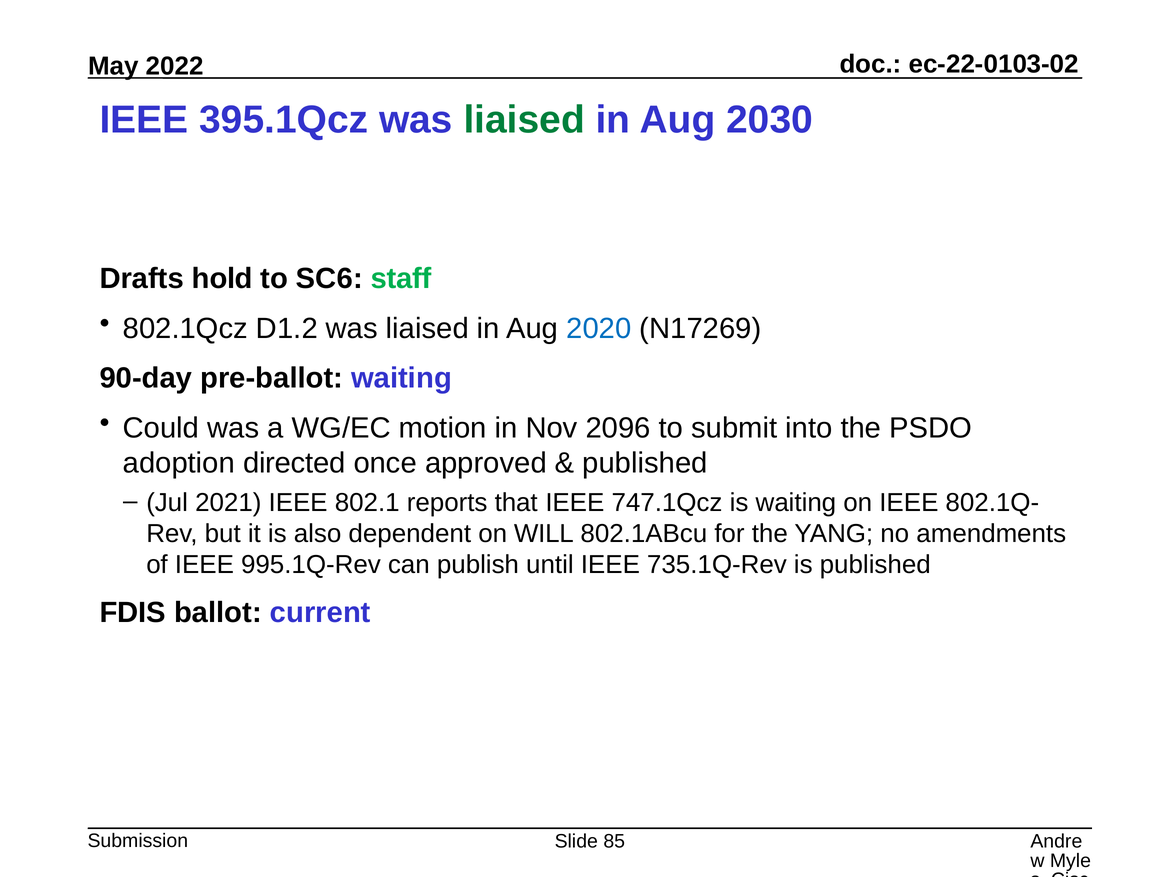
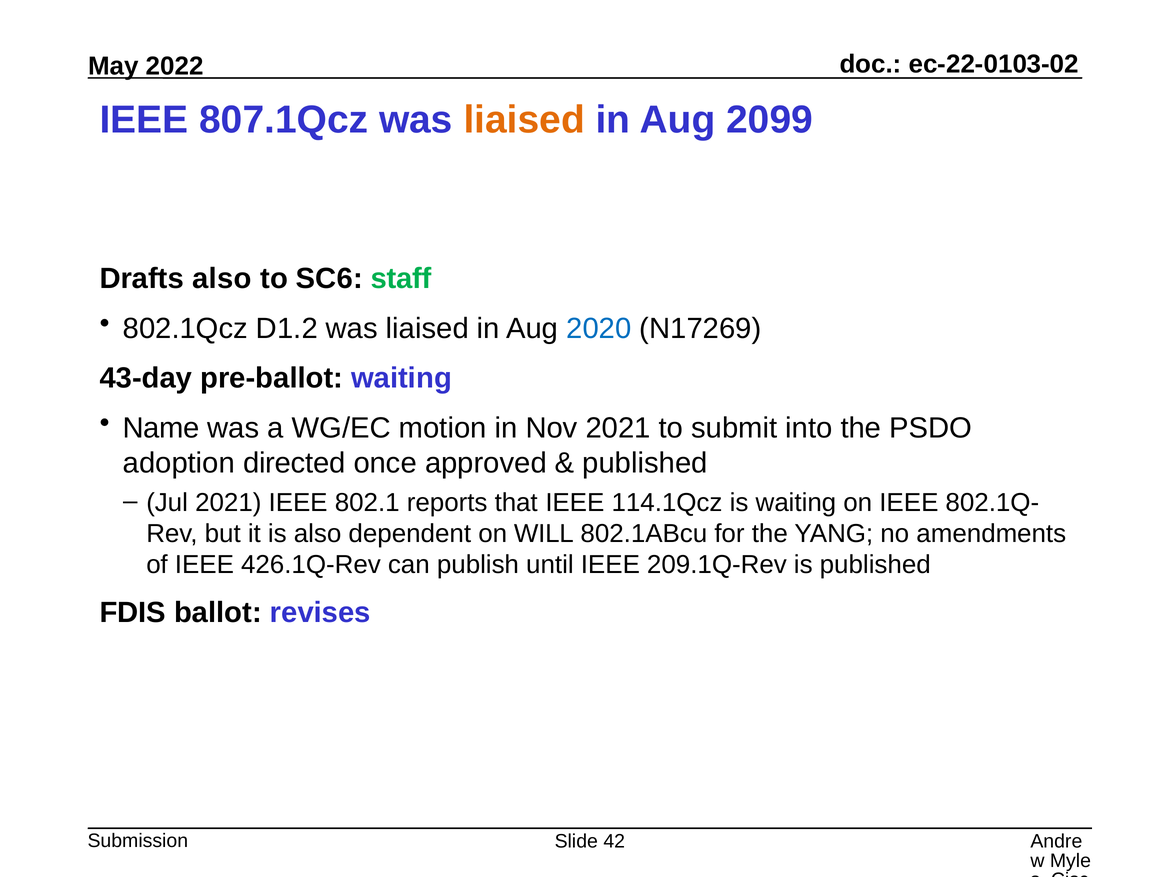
395.1Qcz: 395.1Qcz -> 807.1Qcz (284, 120)
liaised colour: green -> orange (524, 120)
2030: 2030 -> 2099 (770, 120)
Drafts hold: hold -> also (222, 279)
90-day: 90-day -> 43-day (146, 378)
Could: Could -> Name (161, 428)
Nov 2096: 2096 -> 2021 (618, 428)
747.1Qcz: 747.1Qcz -> 114.1Qcz (667, 503)
995.1Q-Rev: 995.1Q-Rev -> 426.1Q-Rev (311, 565)
735.1Q-Rev: 735.1Q-Rev -> 209.1Q-Rev (717, 565)
current: current -> revises (320, 613)
85: 85 -> 42 (614, 842)
